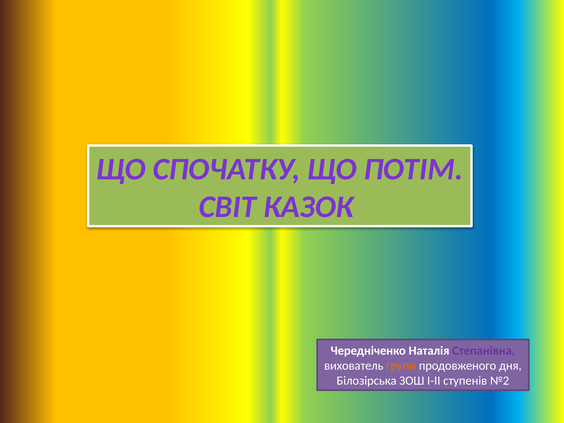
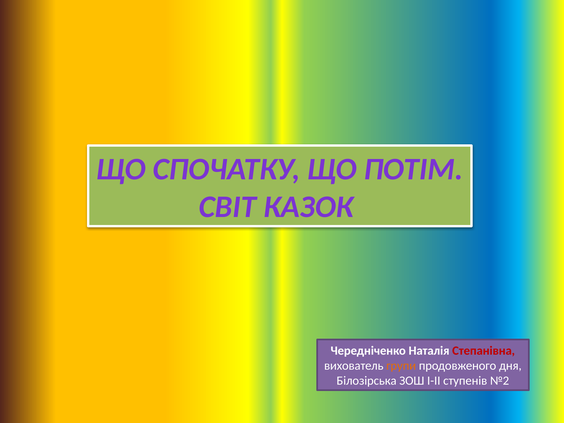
Степанівна colour: purple -> red (484, 351)
